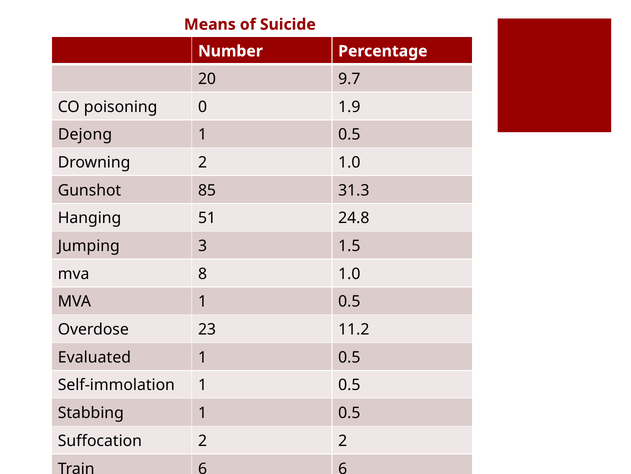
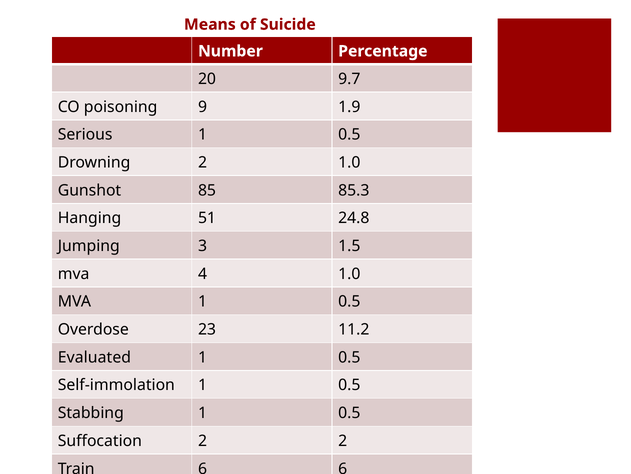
0: 0 -> 9 (203, 107)
Dejong: Dejong -> Serious (85, 134)
31.3: 31.3 -> 85.3 (354, 190)
mva 8: 8 -> 4 (203, 273)
